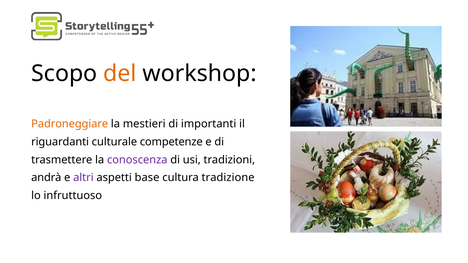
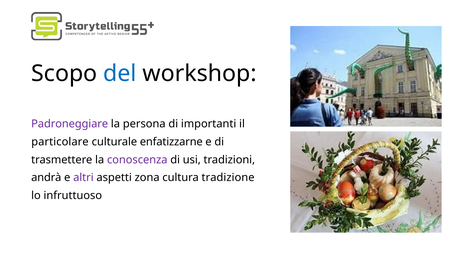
del colour: orange -> blue (120, 74)
Padroneggiare colour: orange -> purple (70, 124)
mestieri: mestieri -> persona (144, 124)
riguardanti: riguardanti -> particolare (60, 142)
competenze: competenze -> enfatizzarne (171, 142)
base: base -> zona (147, 178)
